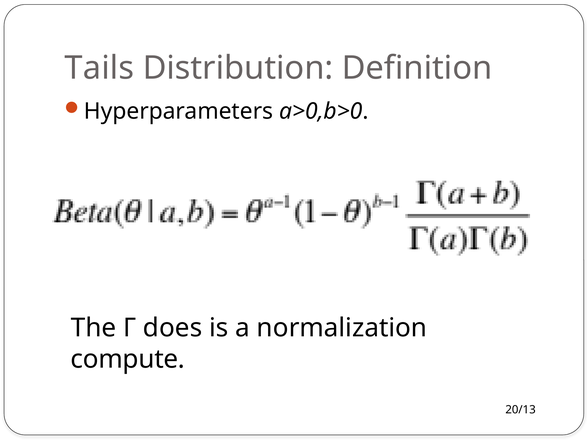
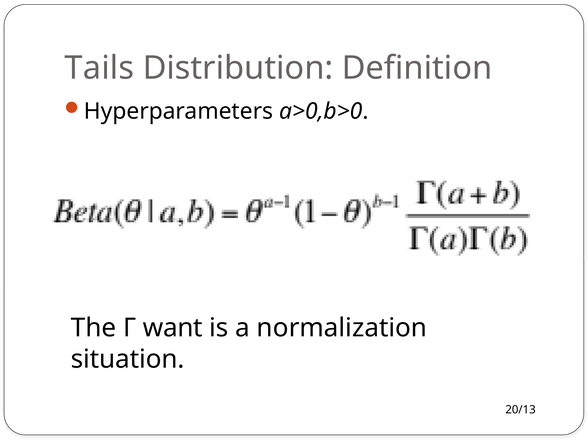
does: does -> want (173, 328)
compute: compute -> situation (128, 359)
